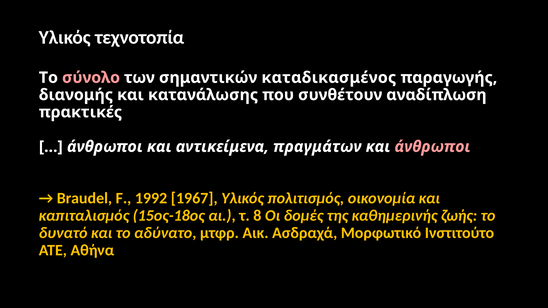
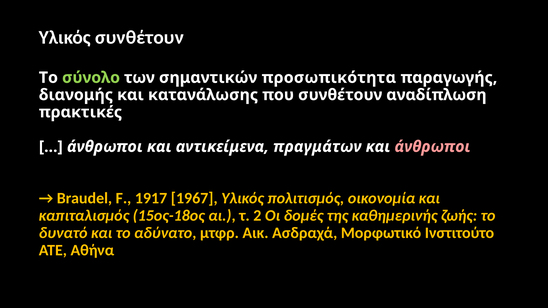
Υλικός τεχνοτοπία: τεχνοτοπία -> συνθέτουν (140, 38)
σύνολο colour: pink -> light green (91, 78)
καταδικασμένος: καταδικασμένος -> προσωπικότητα (329, 78)
1992: 1992 -> 1917 (151, 199)
8: 8 -> 2 (257, 216)
